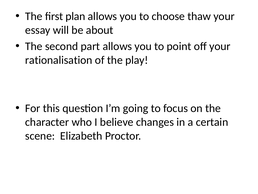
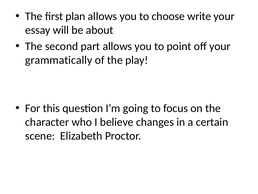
thaw: thaw -> write (199, 16)
rationalisation: rationalisation -> grammatically (59, 60)
